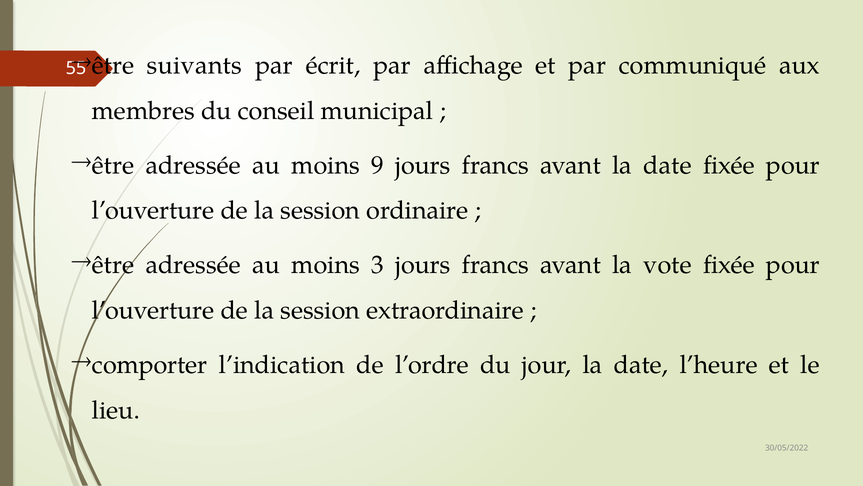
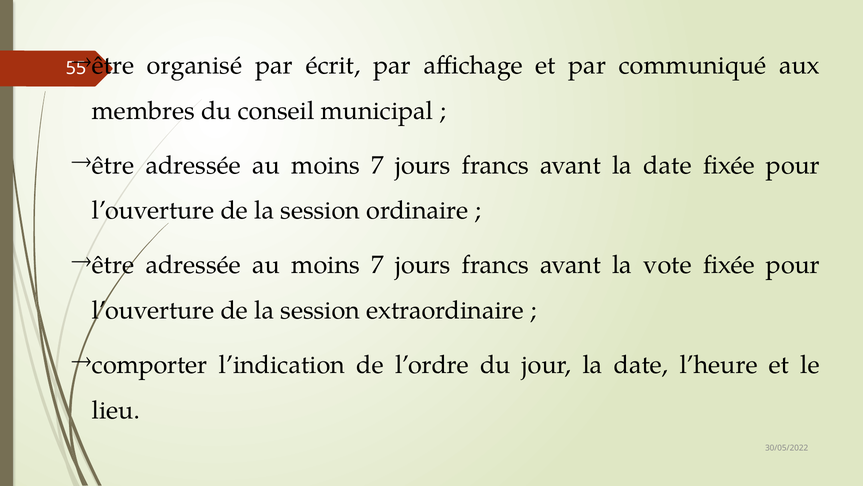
suivants: suivants -> organisé (195, 65)
9: 9 -> 7 (377, 165)
3: 3 -> 7 (377, 265)
